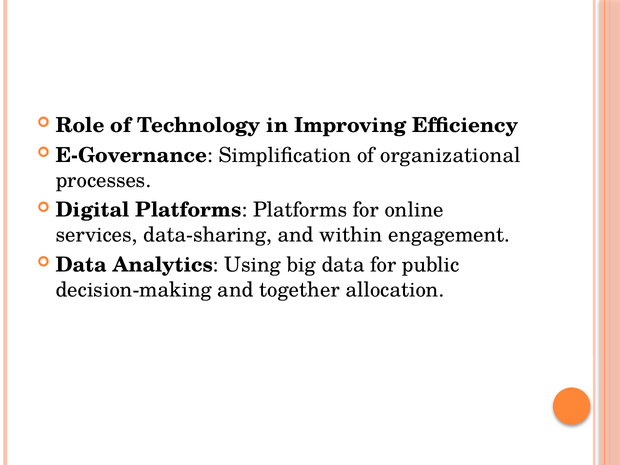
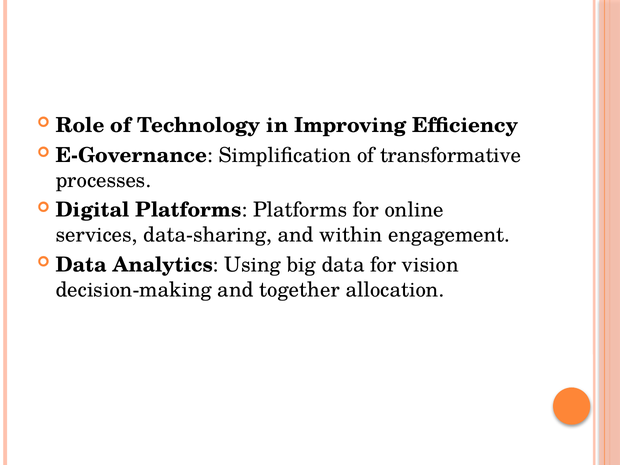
organizational: organizational -> transformative (451, 155)
public: public -> vision (430, 265)
